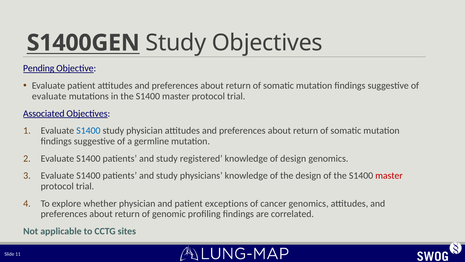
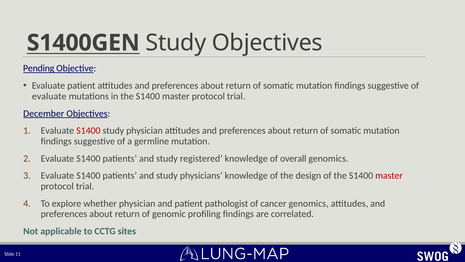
Associated: Associated -> December (44, 113)
S1400 colour: blue -> red (88, 131)
of design: design -> overall (293, 158)
exceptions: exceptions -> pathologist (226, 203)
